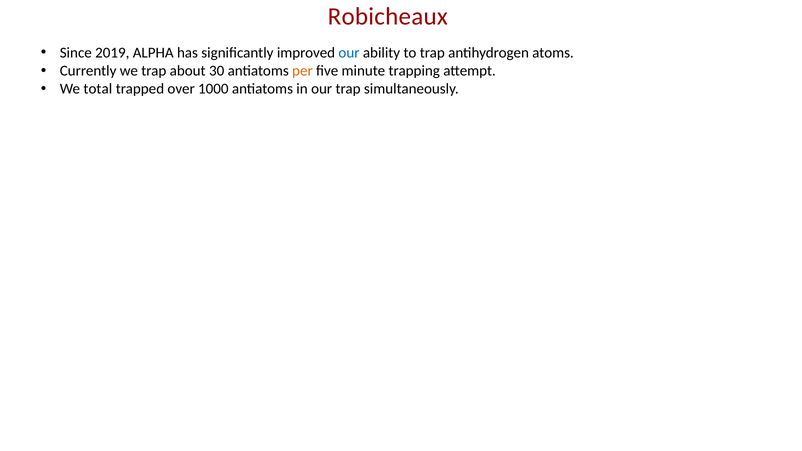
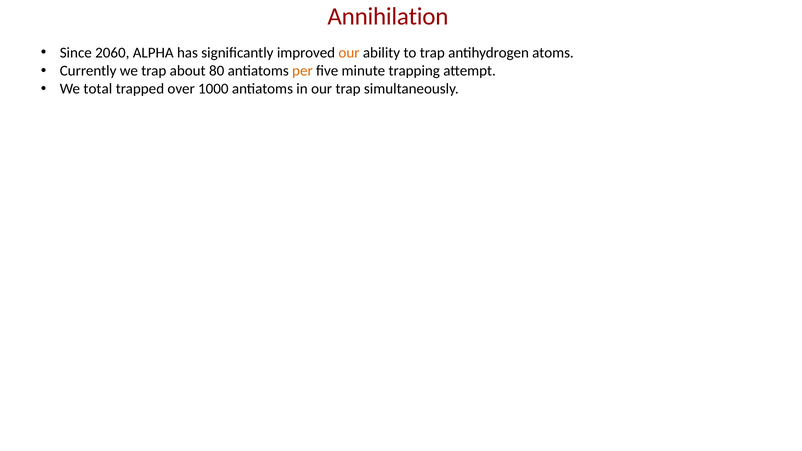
Robicheaux: Robicheaux -> Annihilation (388, 16)
2019: 2019 -> 2060 (112, 53)
our colour: blue -> orange (349, 53)
30: 30 -> 80 (217, 71)
